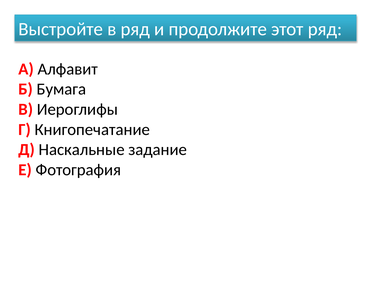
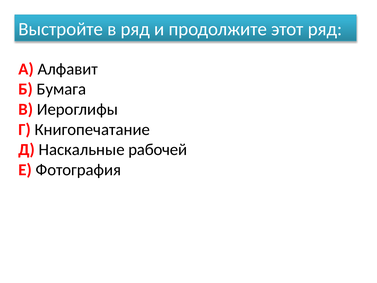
задание: задание -> рабочей (158, 149)
